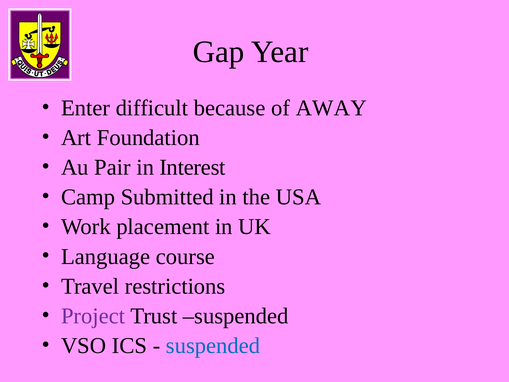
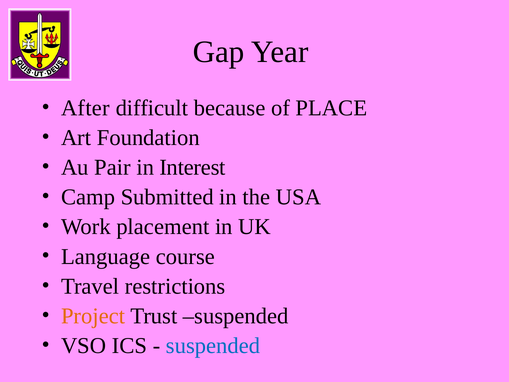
Enter: Enter -> After (85, 108)
AWAY: AWAY -> PLACE (331, 108)
Project colour: purple -> orange (93, 316)
